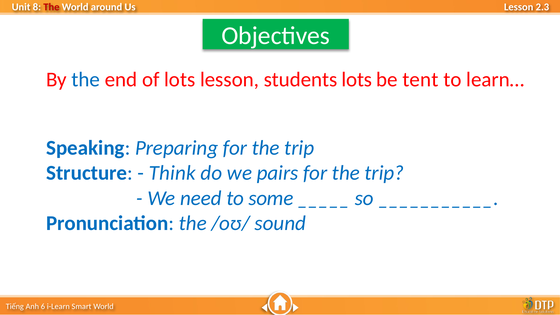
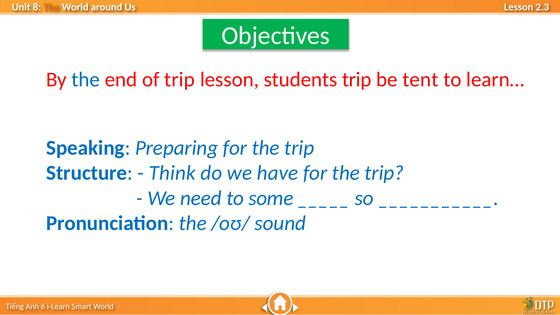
The colour: red -> orange (51, 7)
of lots: lots -> trip (180, 80)
students lots: lots -> trip (357, 80)
pairs: pairs -> have (278, 173)
